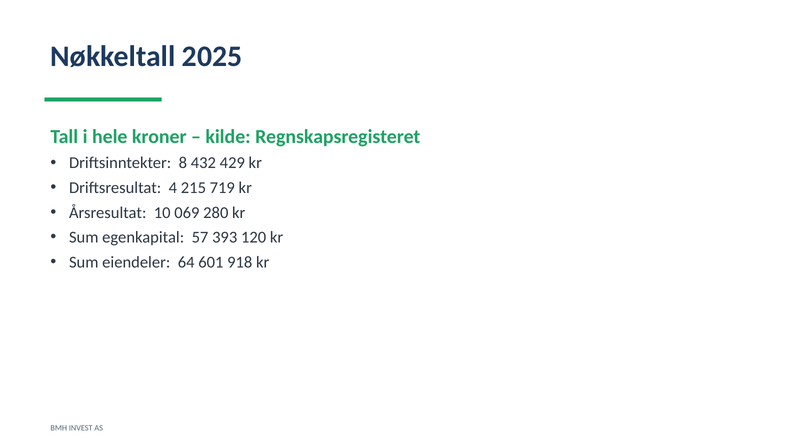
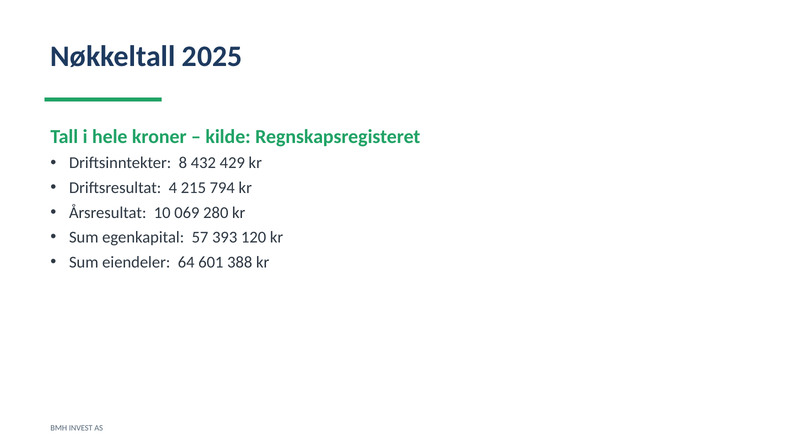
719: 719 -> 794 (222, 188)
918: 918 -> 388 (240, 262)
